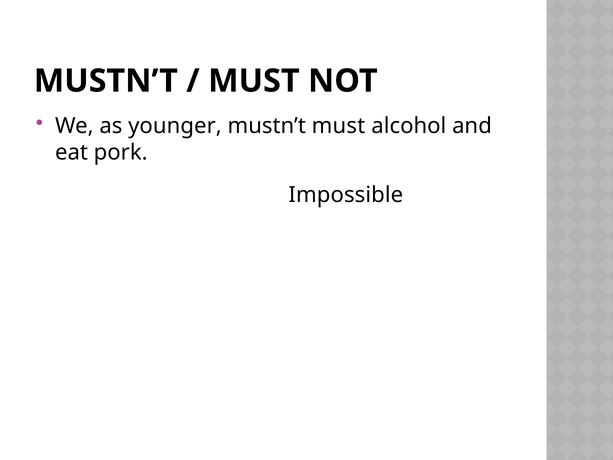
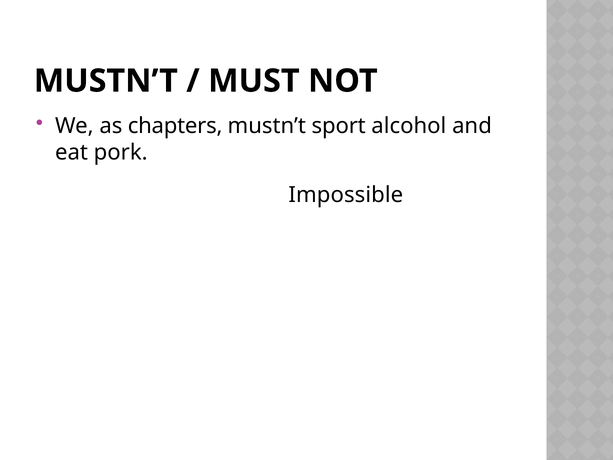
younger: younger -> chapters (175, 126)
mustn’t must: must -> sport (339, 126)
